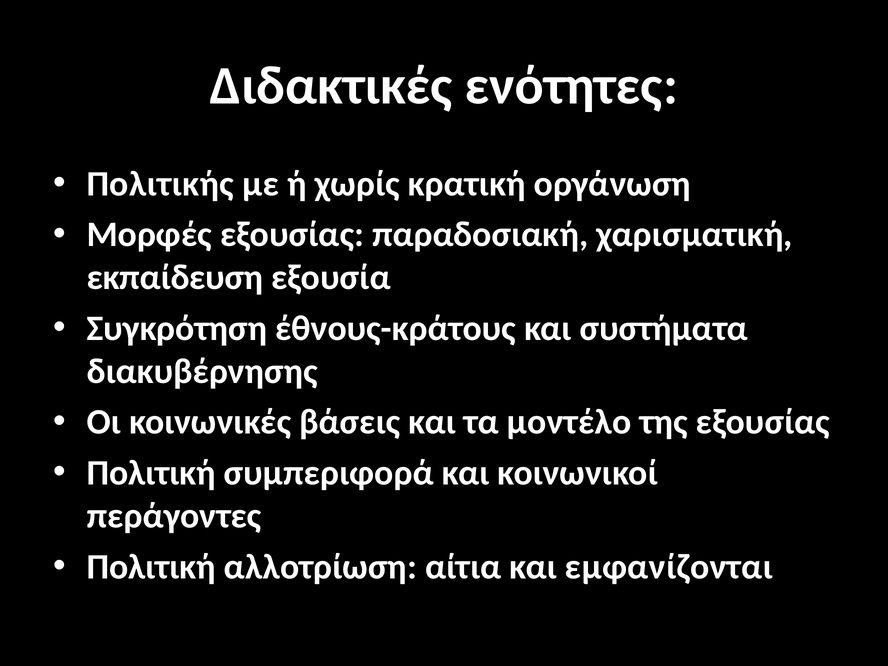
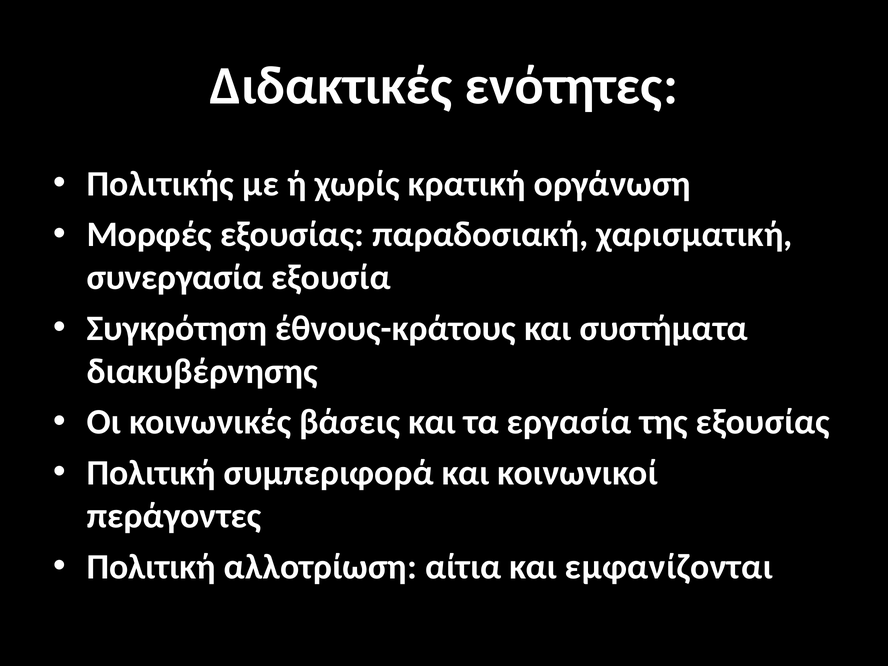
εκπαίδευση: εκπαίδευση -> συνεργασία (175, 278)
μοντέλο: μοντέλο -> εργασία (569, 422)
